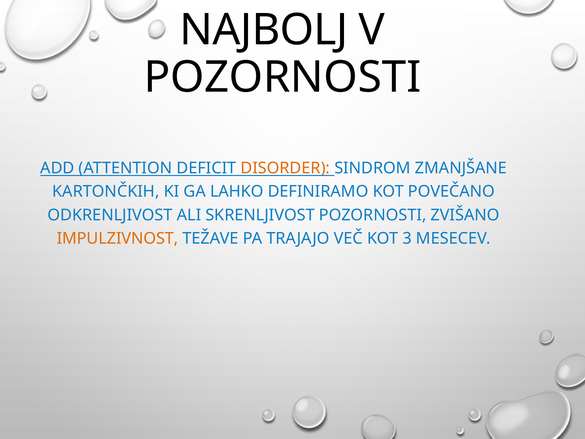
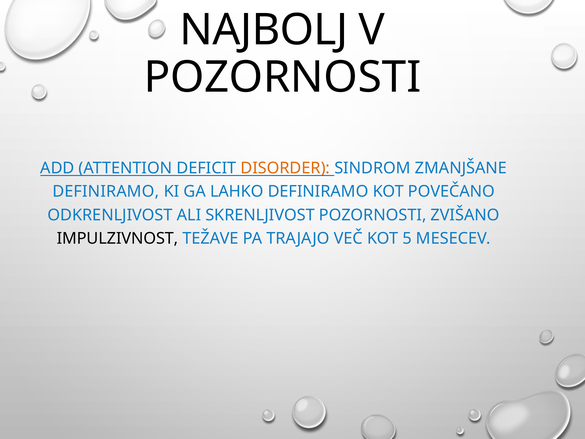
KARTONČKIH: KARTONČKIH -> DEFINIRAMO (106, 191)
IMPULZIVNOST colour: orange -> black (118, 238)
3: 3 -> 5 (407, 238)
